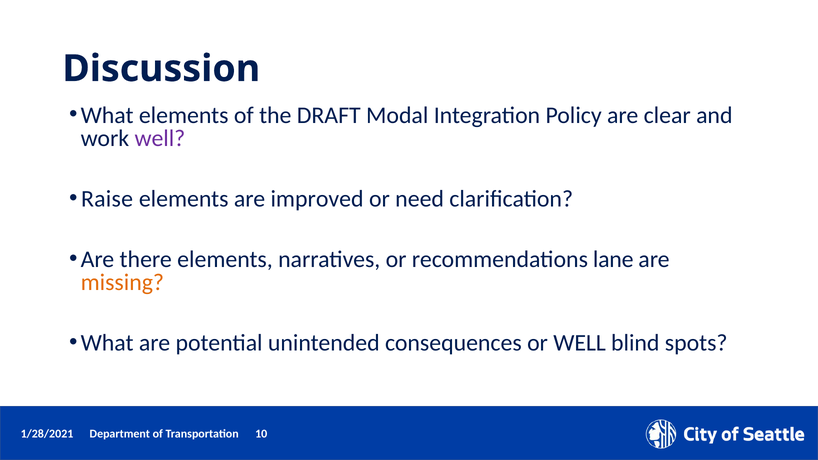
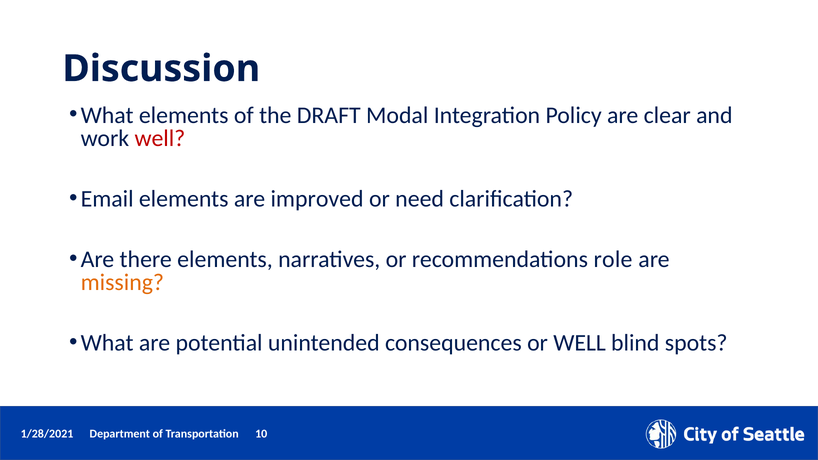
well colour: purple -> red (160, 138)
Raise: Raise -> Email (107, 199)
lane: lane -> role (613, 259)
